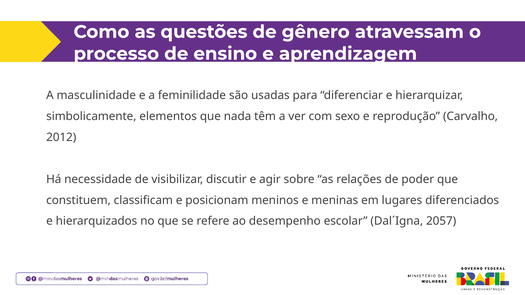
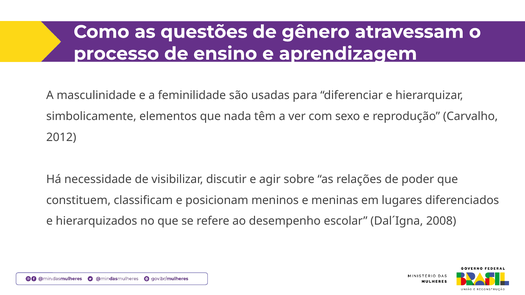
2057: 2057 -> 2008 (441, 221)
